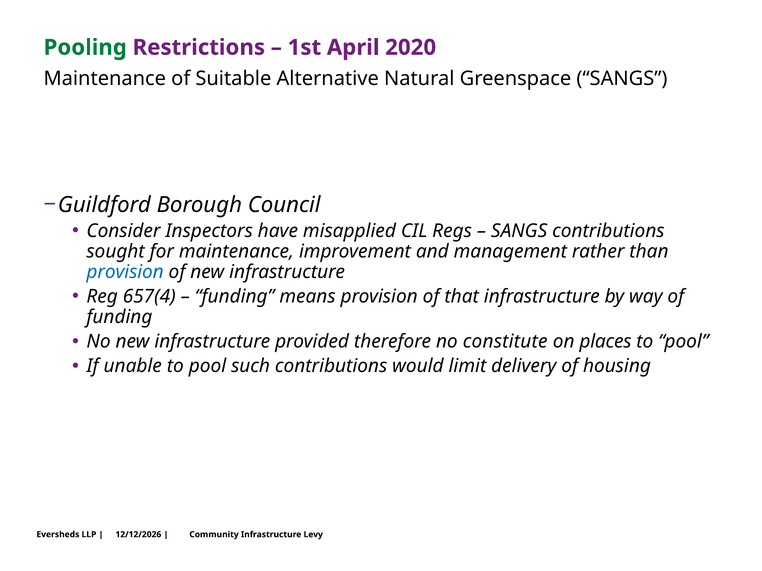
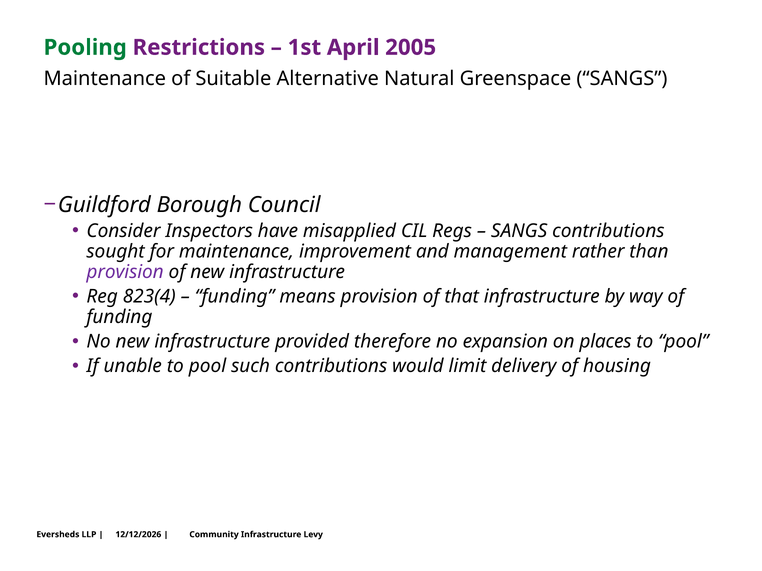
2020: 2020 -> 2005 (411, 47)
provision colour: blue -> purple (125, 272)
657(4: 657(4 -> 823(4 (149, 297)
constitute: constitute -> expansion (505, 342)
